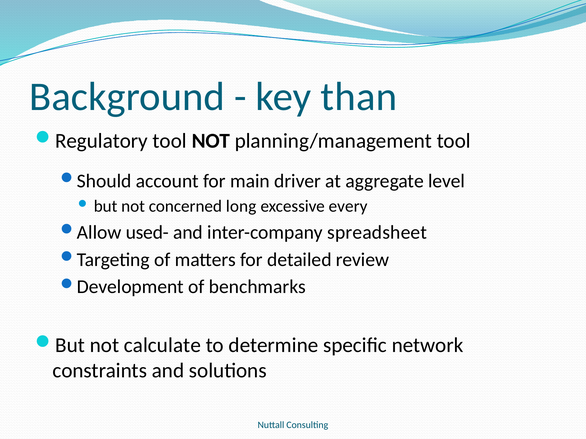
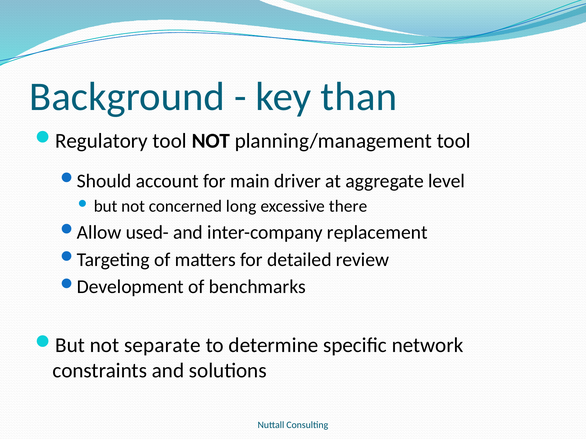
every: every -> there (348, 206)
spreadsheet: spreadsheet -> replacement (377, 233)
calculate: calculate -> separate (162, 346)
